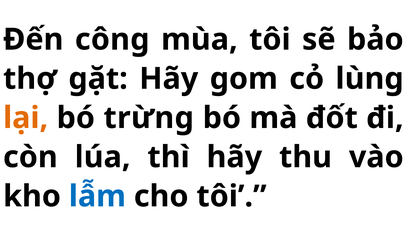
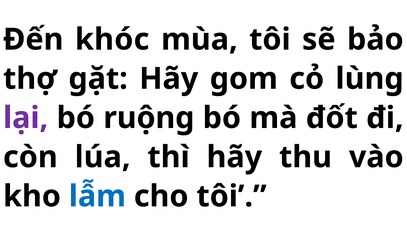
công: công -> khóc (112, 39)
lại colour: orange -> purple (26, 118)
trừng: trừng -> ruộng (149, 118)
